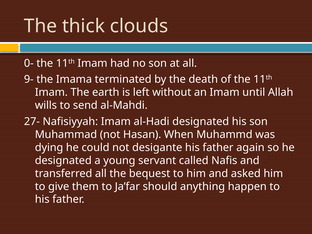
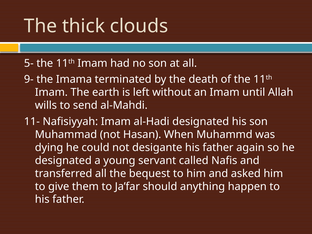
0-: 0- -> 5- (29, 63)
27-: 27- -> 11- (32, 121)
